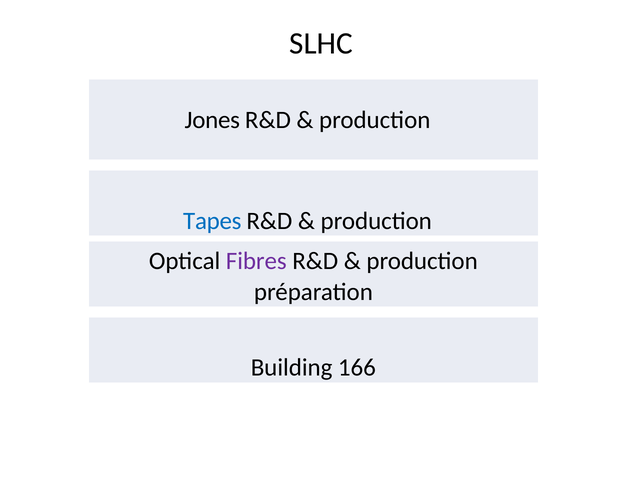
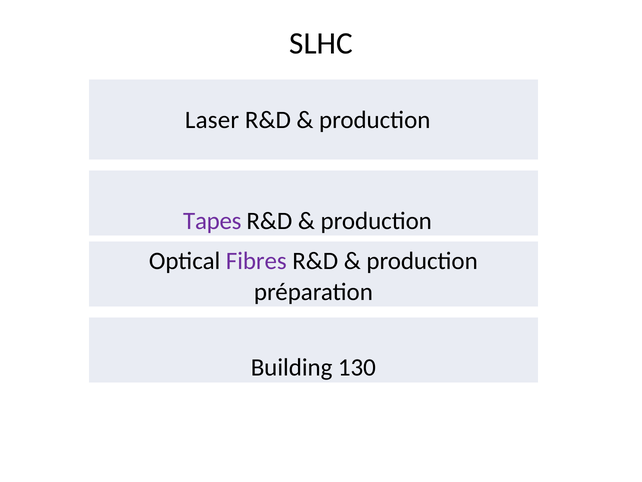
Jones: Jones -> Laser (212, 120)
Tapes colour: blue -> purple (212, 221)
166: 166 -> 130 (357, 367)
